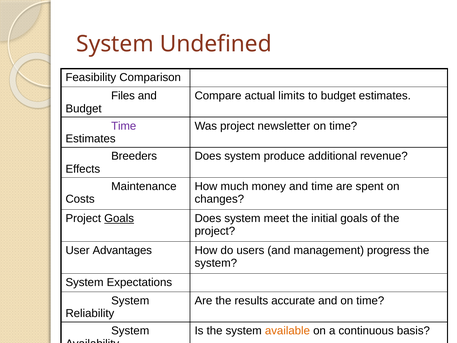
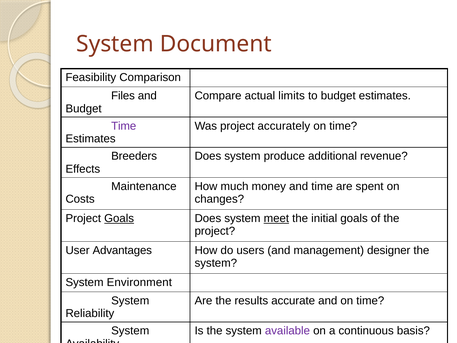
Undefined: Undefined -> Document (216, 44)
newsletter: newsletter -> accurately (284, 126)
meet underline: none -> present (276, 218)
progress: progress -> designer (389, 250)
Expectations: Expectations -> Environment (139, 282)
available colour: orange -> purple (287, 331)
